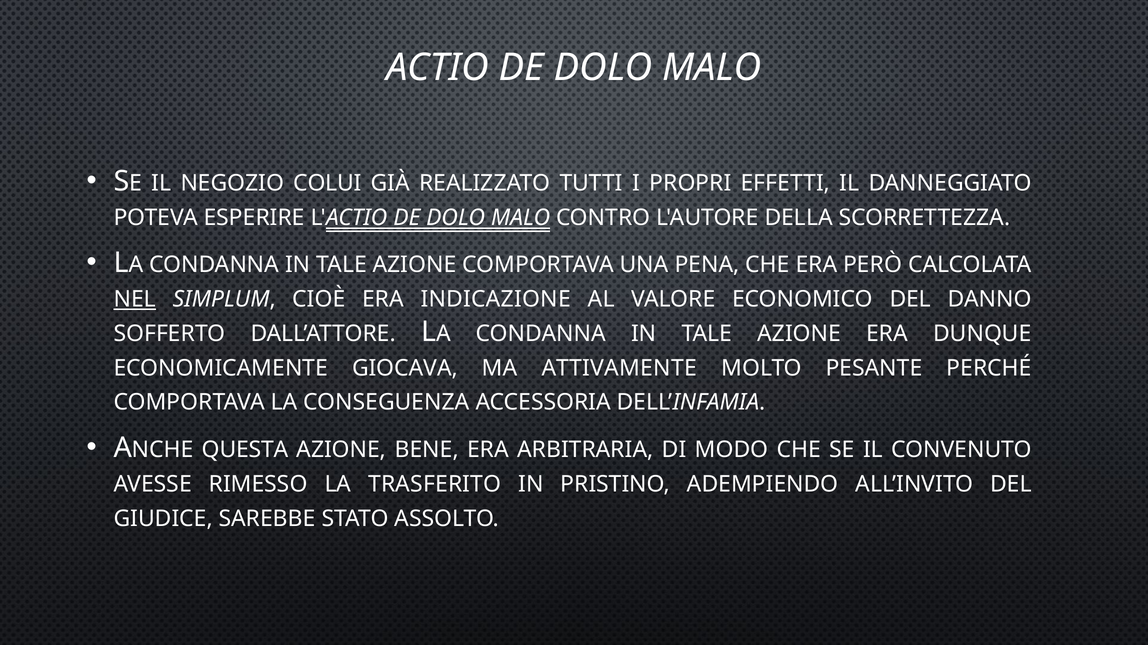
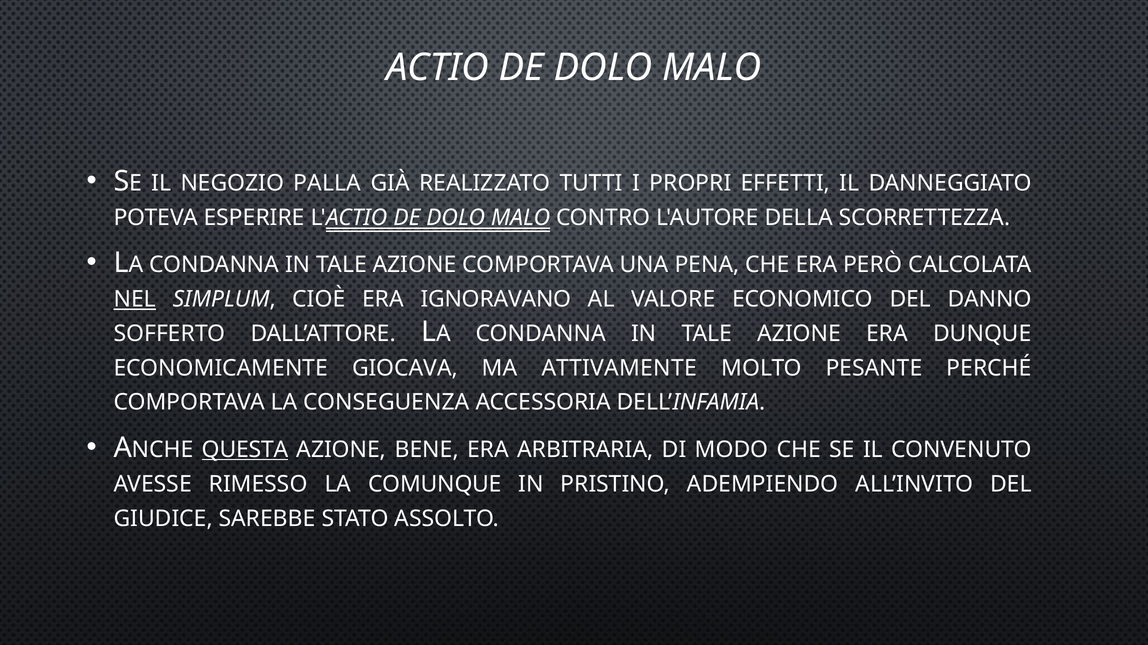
COLUI: COLUI -> PALLA (327, 183)
INDICAZIONE: INDICAZIONE -> IGNORAVANO (496, 300)
QUESTA underline: none -> present (245, 450)
TRASFERITO: TRASFERITO -> COMUNQUE (435, 485)
